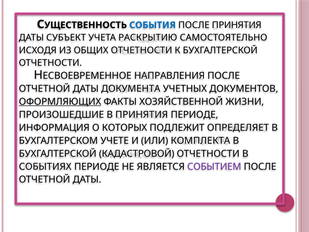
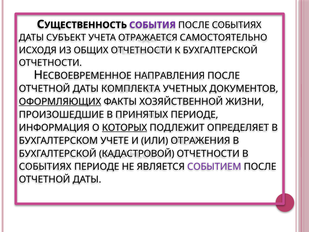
СОБЫТИЯ colour: blue -> purple (153, 25)
ПОСЛЕ ПРИНЯТИЯ: ПРИНЯТИЯ -> СОБЫТИЯХ (237, 25)
РАСКРЫТИЮ: РАСКРЫТИЮ -> ОТРАЖАЕТСЯ (148, 38)
ДОКУМЕНТА: ДОКУМЕНТА -> КОМПЛЕКТА (131, 89)
В ПРИНЯТИЯ: ПРИНЯТИЯ -> ПРИНЯТЫХ (142, 114)
КОТОРЫХ underline: none -> present (125, 127)
КОМПЛЕКТА: КОМПЛЕКТА -> ОТРАЖЕНИЯ (200, 140)
